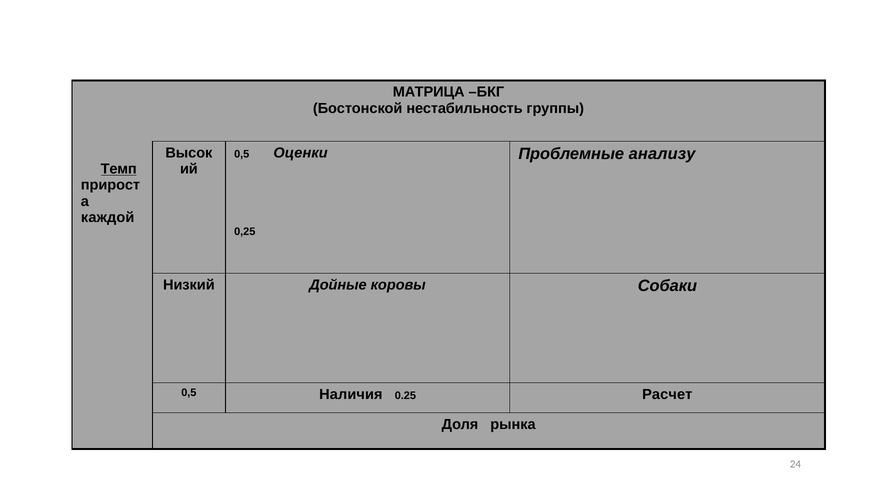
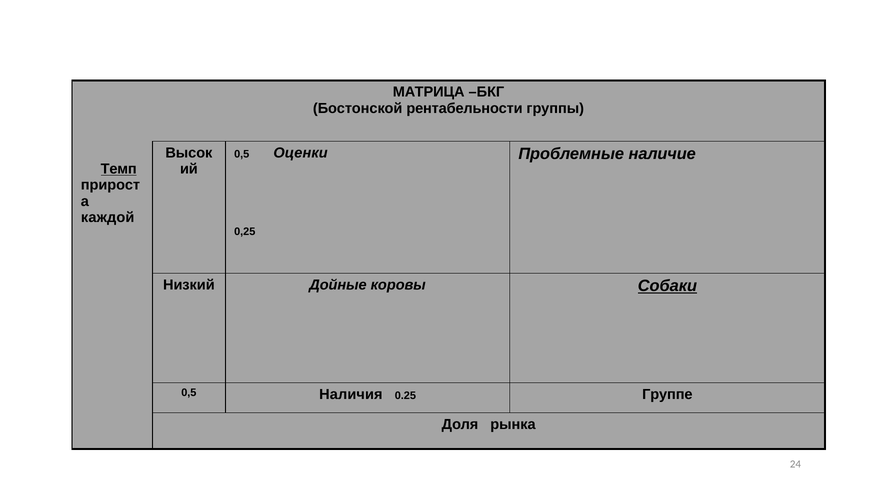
нестабильность: нестабильность -> рентабельности (464, 108)
анализу: анализу -> наличие (662, 154)
Собаки underline: none -> present (667, 286)
Расчет: Расчет -> Группе (667, 394)
